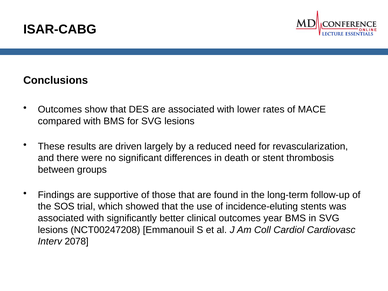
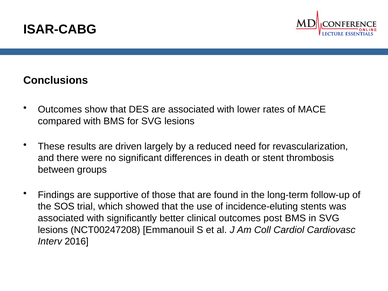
year: year -> post (273, 218)
2078: 2078 -> 2016 (77, 241)
